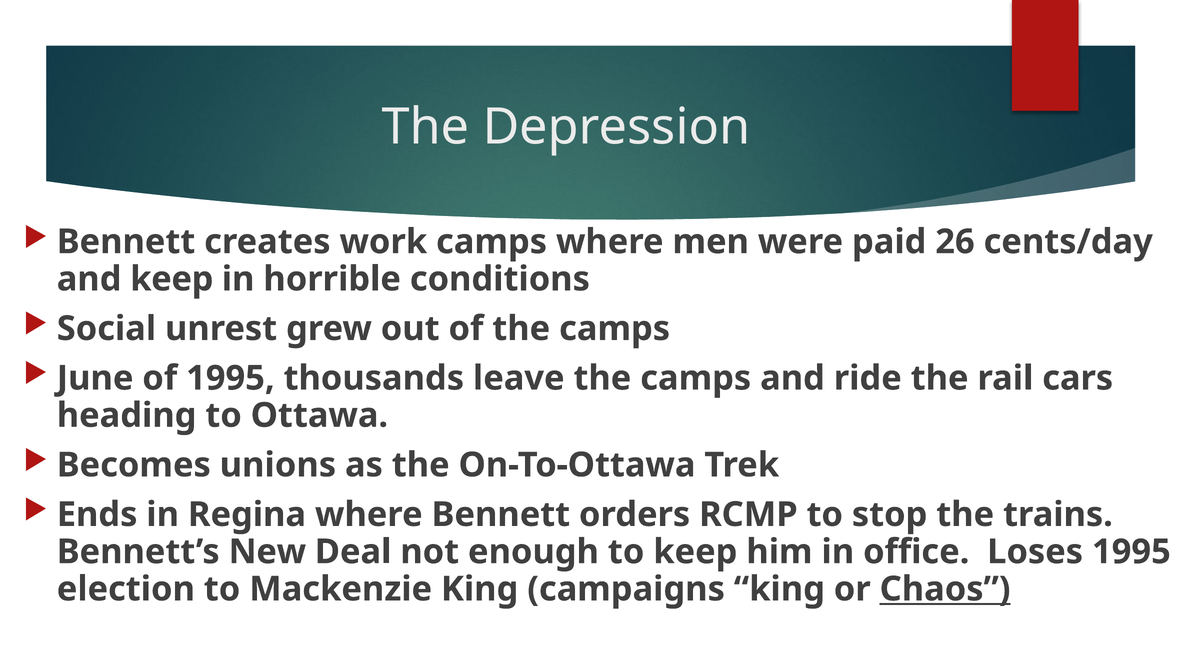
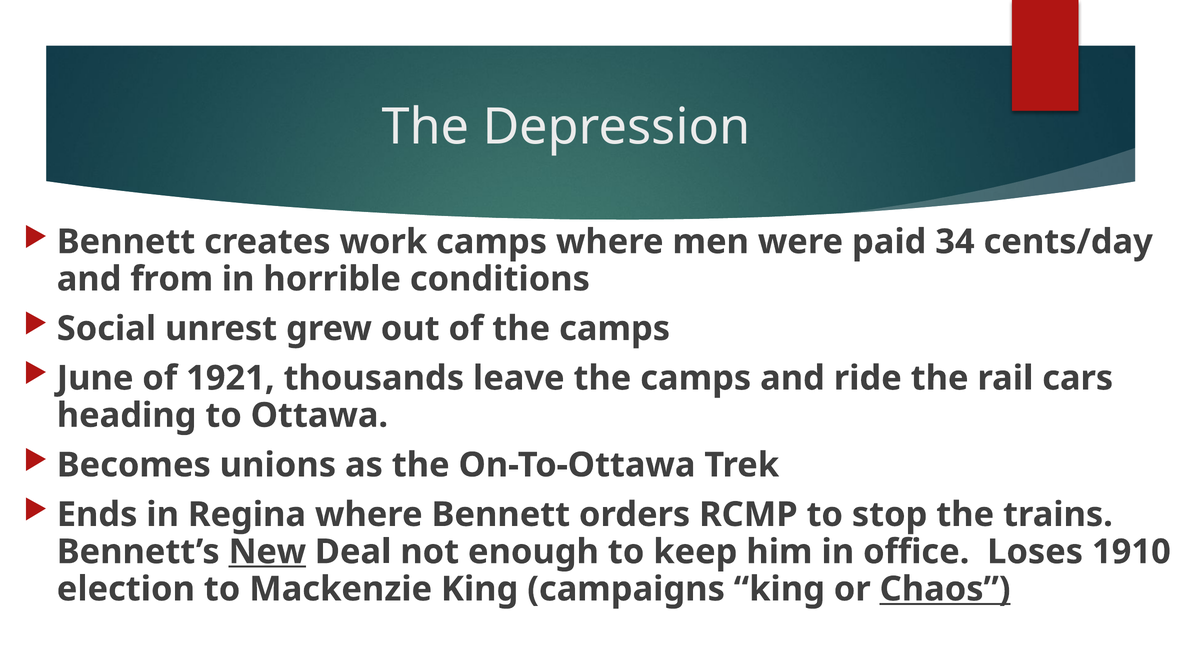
26: 26 -> 34 (955, 242)
and keep: keep -> from (172, 279)
of 1995: 1995 -> 1921 (230, 378)
New underline: none -> present (267, 552)
Loses 1995: 1995 -> 1910 (1131, 552)
